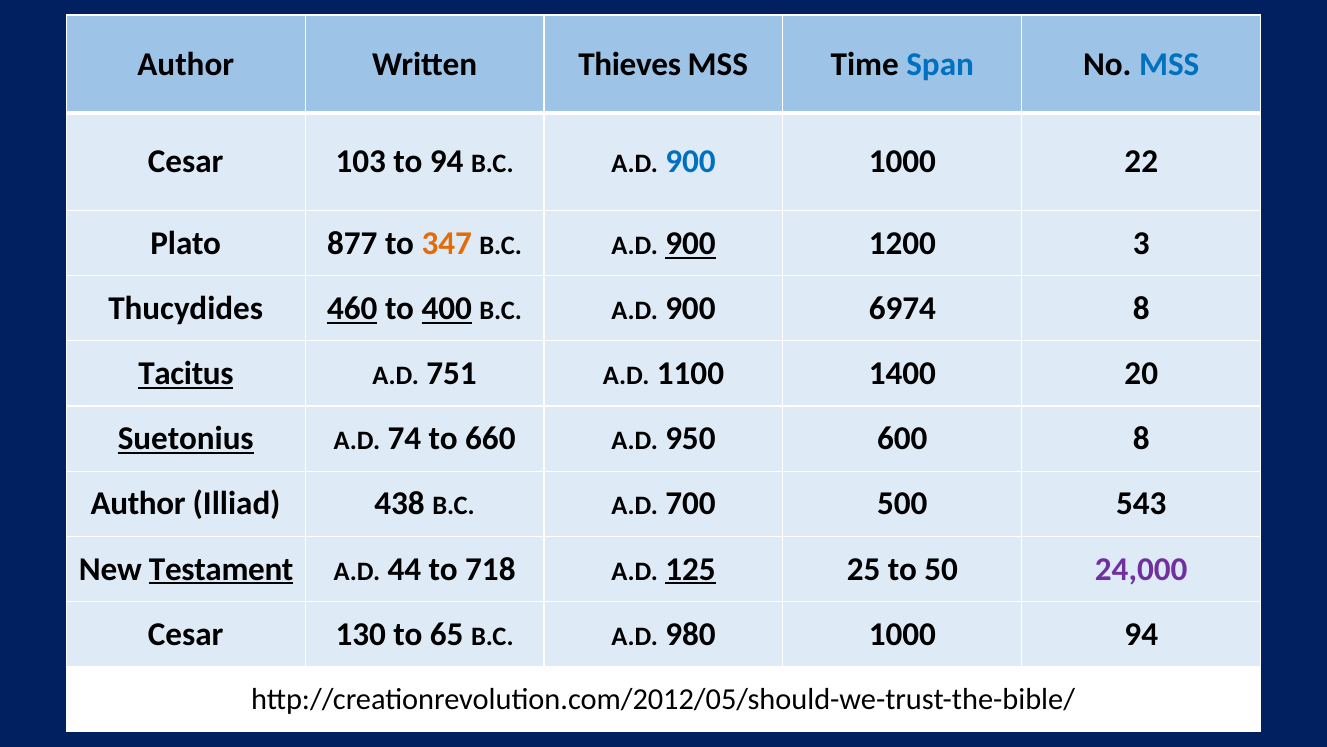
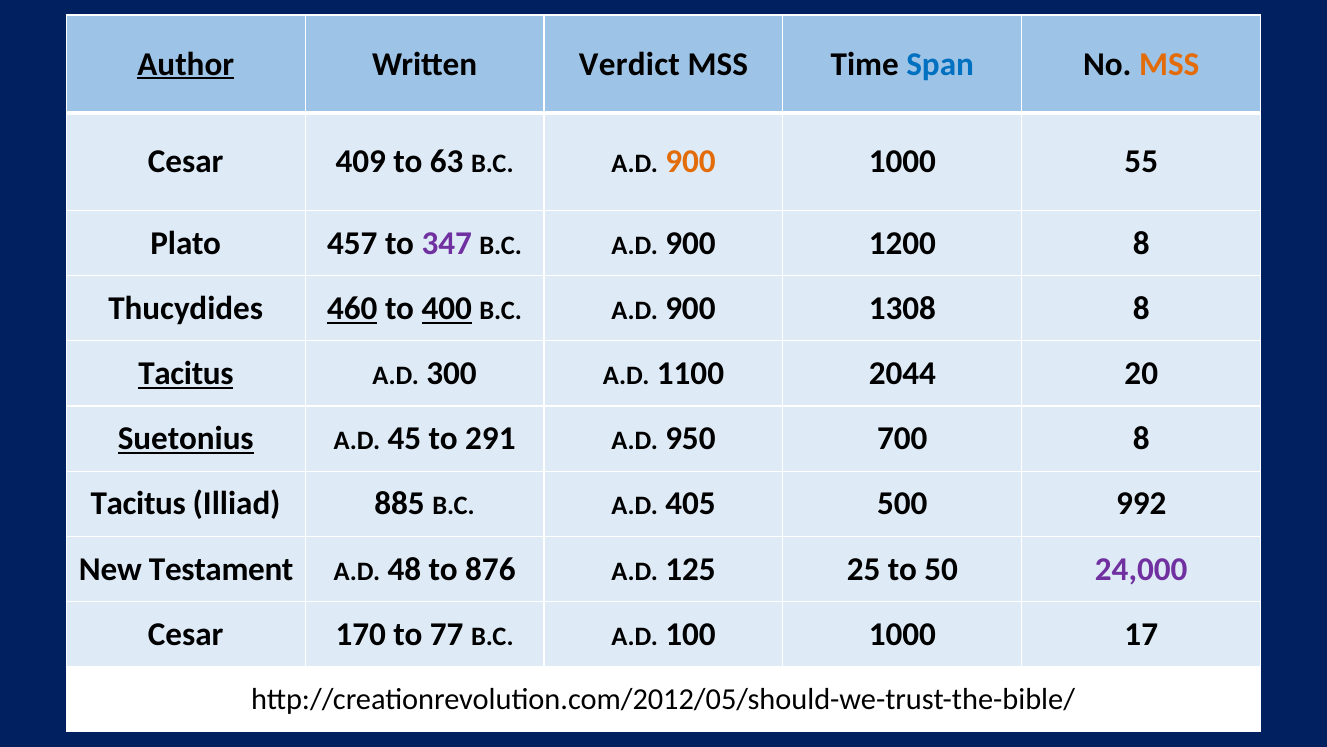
Author underline: none -> present (186, 64)
Thieves: Thieves -> Verdict (629, 64)
MSS colour: blue -> orange (1169, 64)
103: 103 -> 409 (361, 162)
to 94: 94 -> 63 (447, 162)
900 colour: blue -> orange (690, 162)
22: 22 -> 55 (1141, 162)
877: 877 -> 457 (352, 243)
347 colour: orange -> purple (447, 243)
900 underline: present -> none (690, 243)
1200 3: 3 -> 8 (1141, 243)
6974: 6974 -> 1308 (902, 308)
751: 751 -> 300 (452, 373)
1400: 1400 -> 2044 (902, 373)
74: 74 -> 45 (404, 439)
660: 660 -> 291 (490, 439)
600: 600 -> 700 (902, 439)
Author: Author -> Tacitus (138, 504)
438: 438 -> 885 (400, 504)
700: 700 -> 405 (690, 504)
543: 543 -> 992 (1141, 504)
Testament underline: present -> none (221, 569)
44: 44 -> 48 (404, 569)
718: 718 -> 876 (490, 569)
125 underline: present -> none (690, 569)
130: 130 -> 170 (361, 634)
65: 65 -> 77 (447, 634)
980: 980 -> 100 (690, 634)
1000 94: 94 -> 17 (1141, 634)
